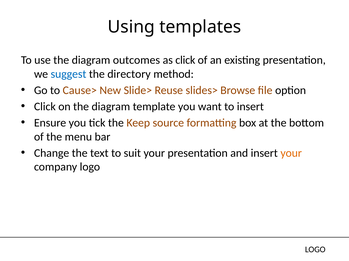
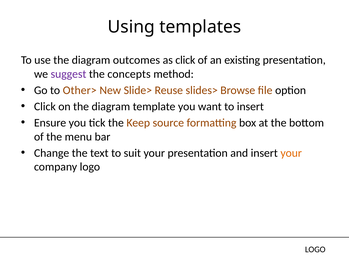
suggest colour: blue -> purple (68, 74)
directory: directory -> concepts (129, 74)
Cause>: Cause> -> Other> (80, 91)
